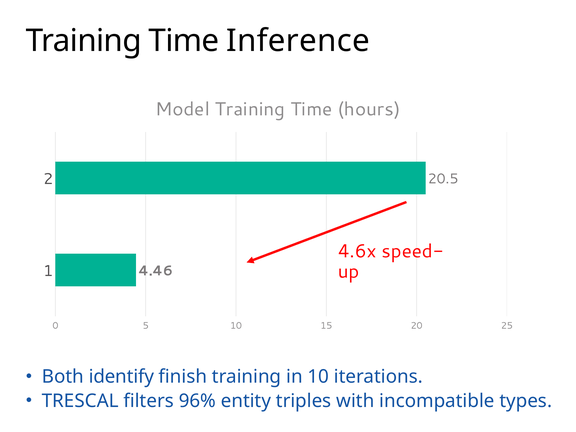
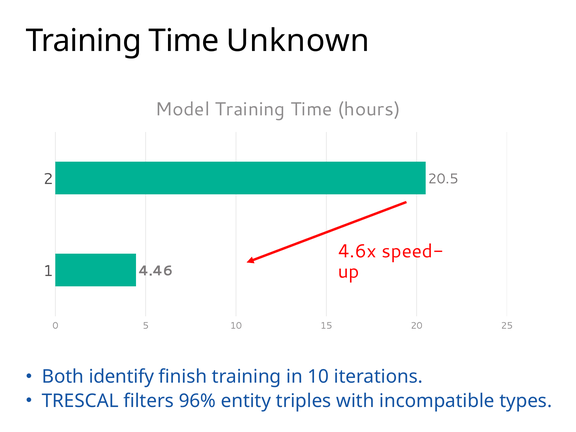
Inference: Inference -> Unknown (298, 41)
